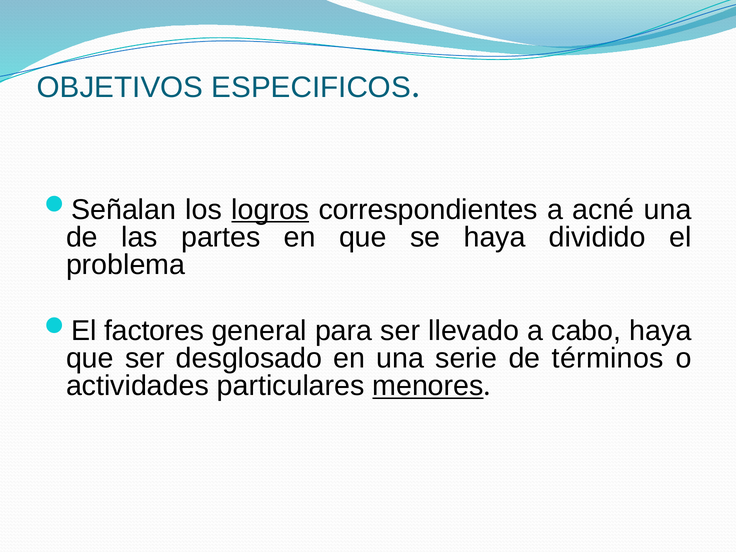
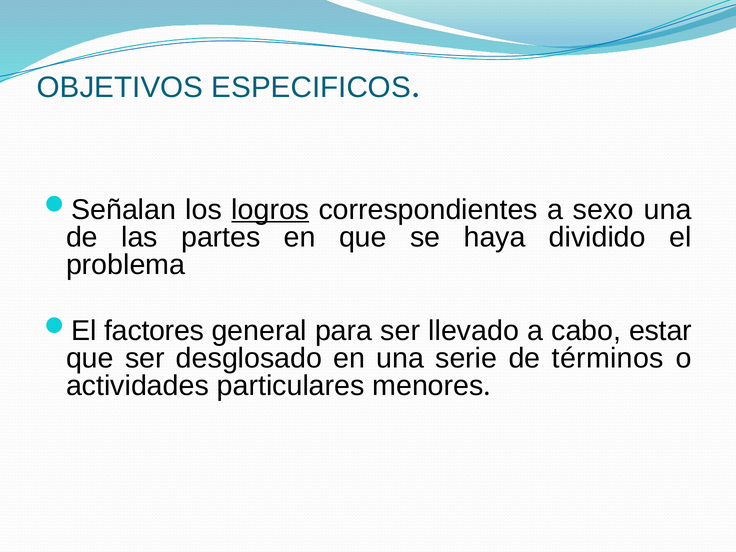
acné: acné -> sexo (603, 210)
cabo haya: haya -> estar (661, 331)
menores underline: present -> none (428, 386)
